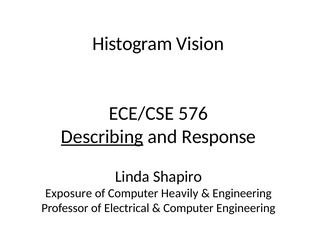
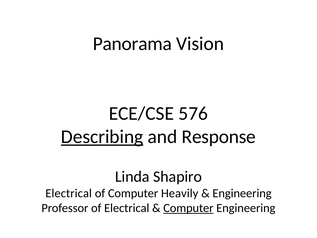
Histogram: Histogram -> Panorama (132, 44)
Exposure: Exposure -> Electrical (69, 193)
Computer underline: none -> present (188, 208)
